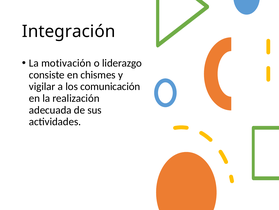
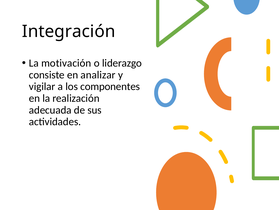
chismes: chismes -> analizar (98, 75)
comunicación: comunicación -> componentes (110, 86)
